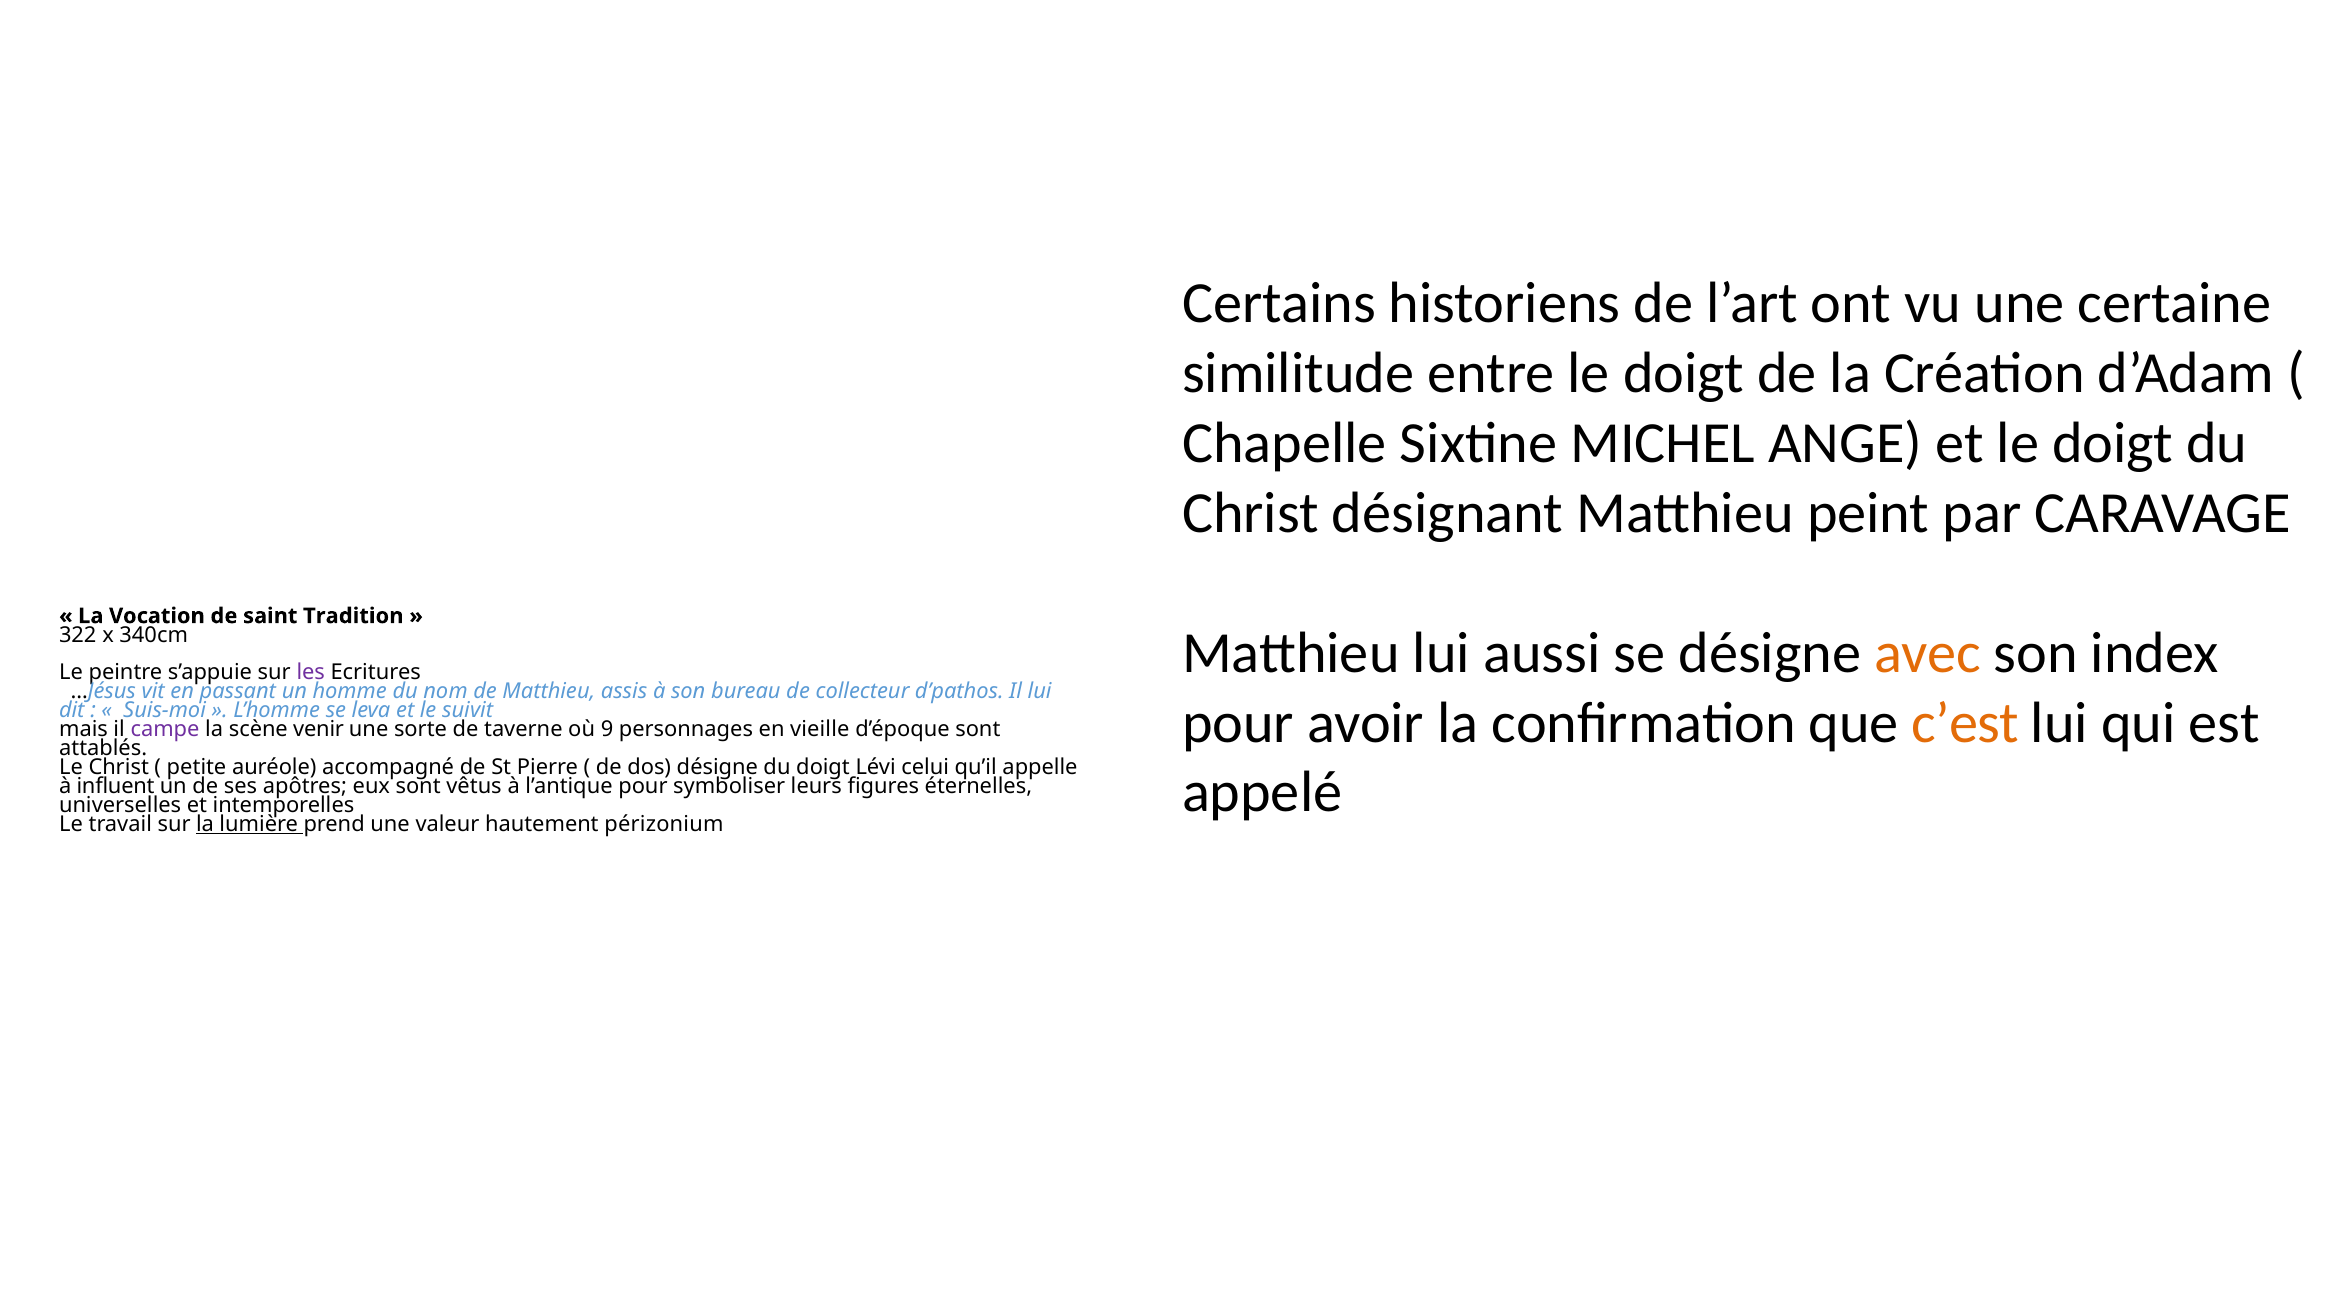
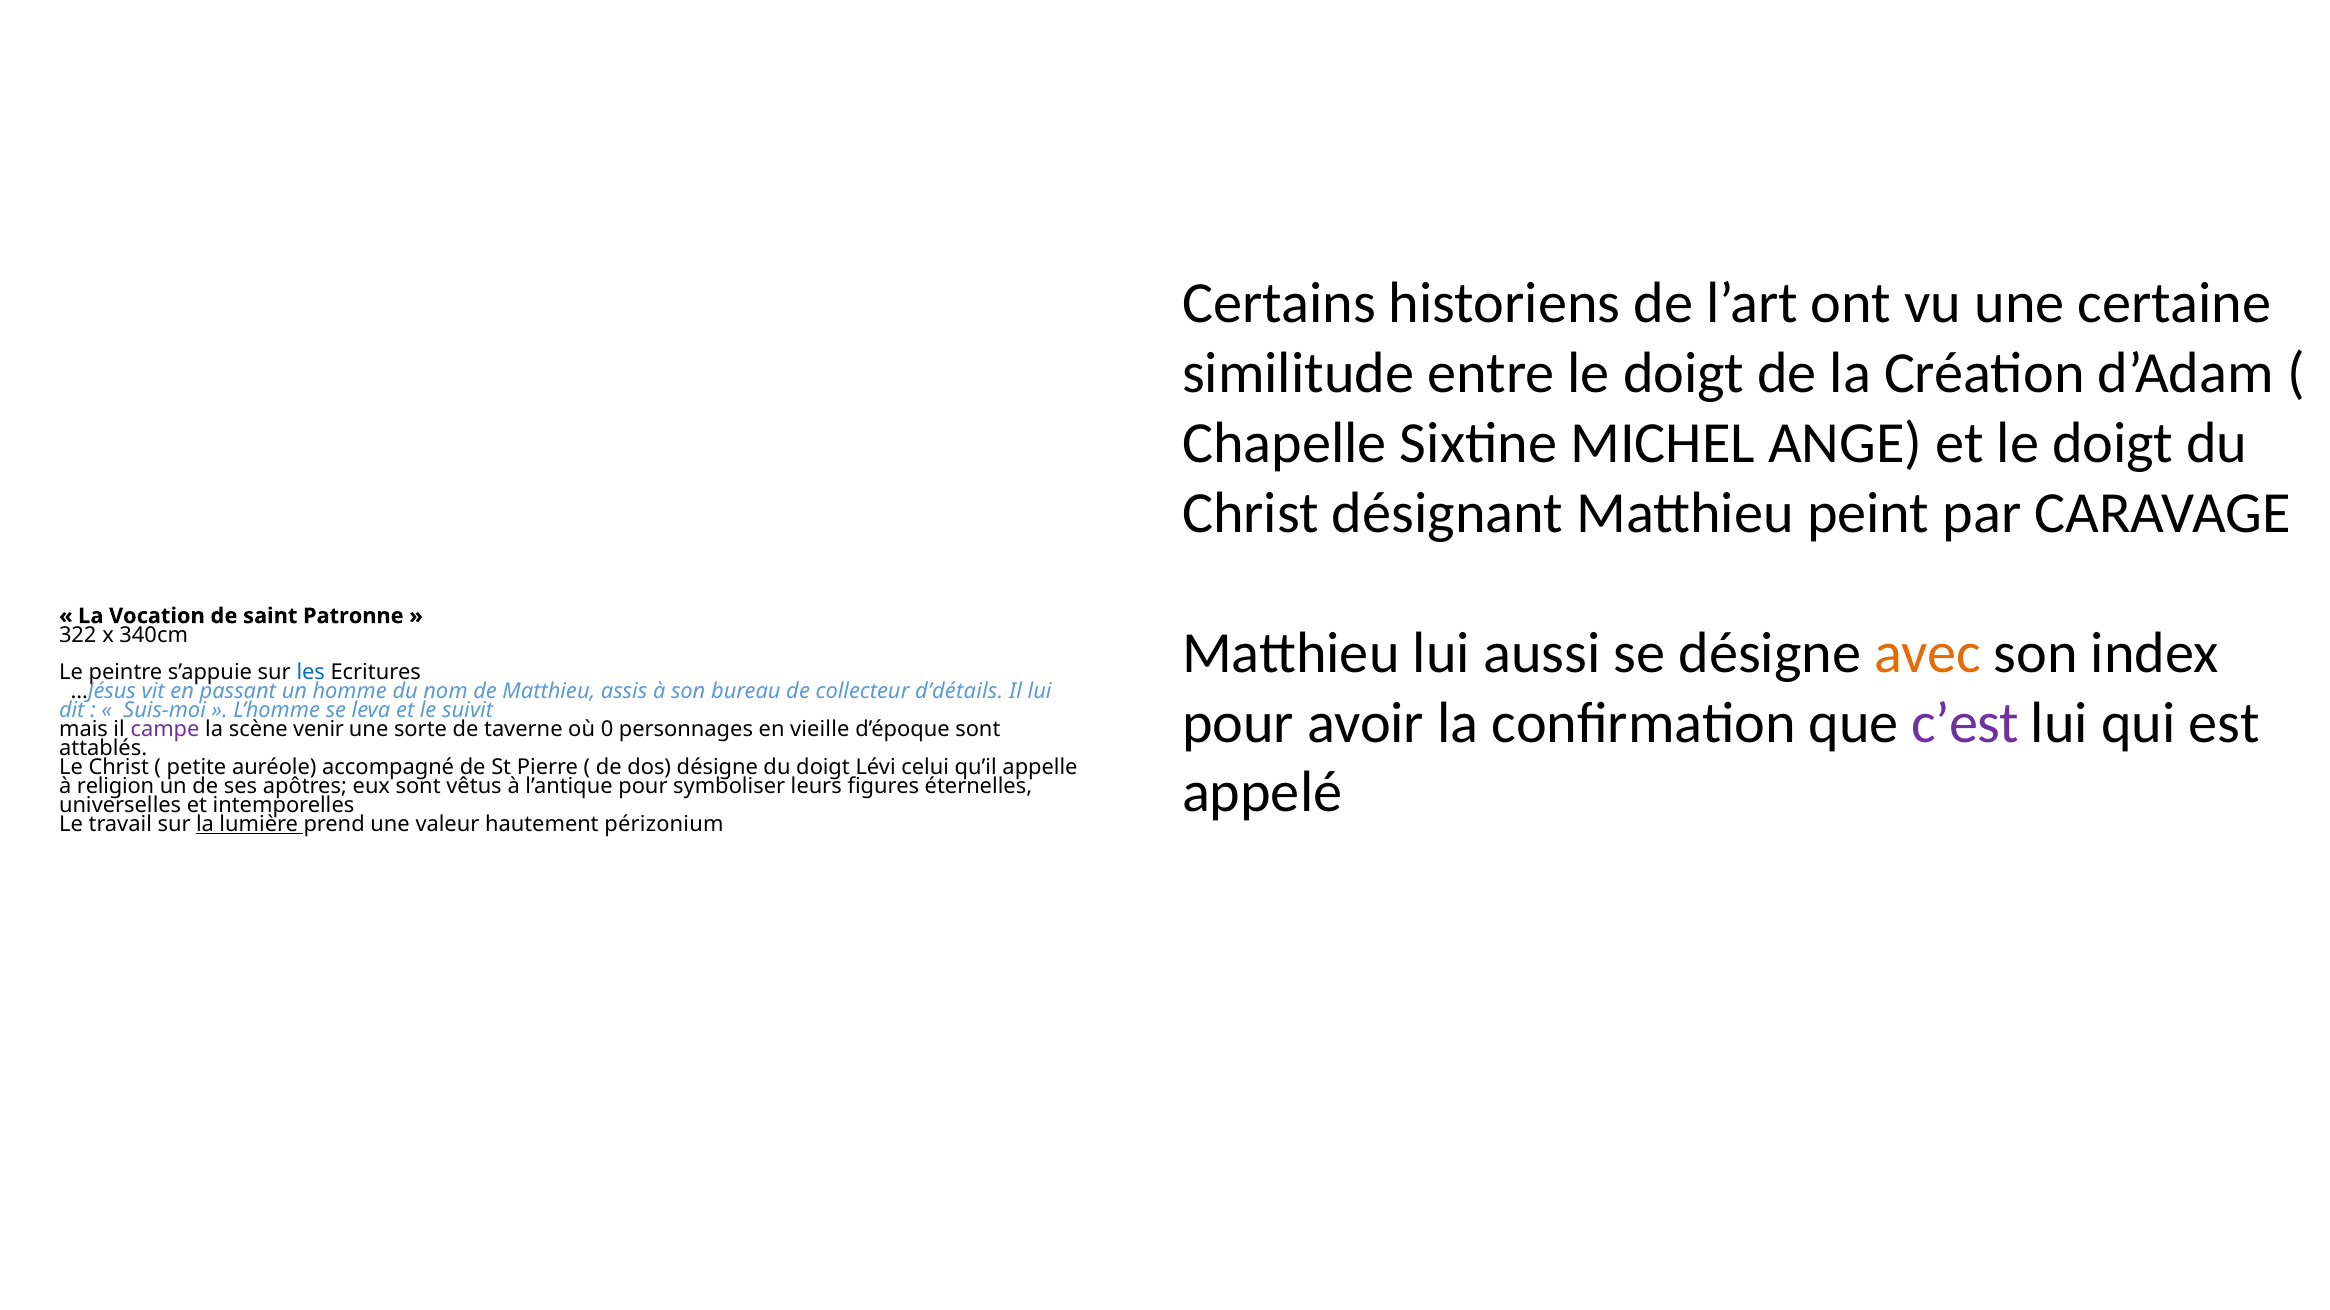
Tradition: Tradition -> Patronne (353, 616)
les colour: purple -> blue (311, 673)
d’pathos: d’pathos -> d’détails (959, 692)
c’est colour: orange -> purple (1965, 723)
9: 9 -> 0 (607, 730)
influent: influent -> religion (116, 787)
